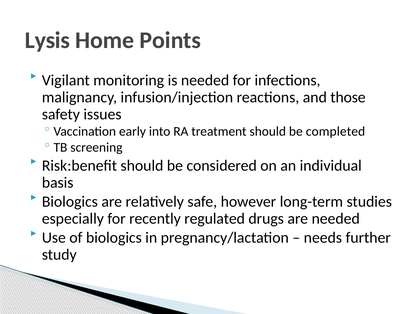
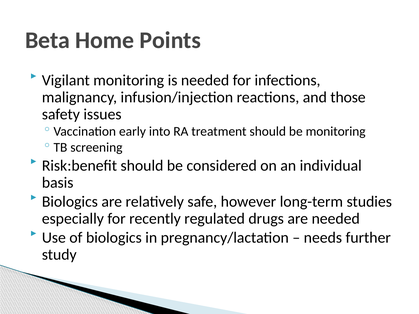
Lysis: Lysis -> Beta (47, 40)
be completed: completed -> monitoring (336, 132)
